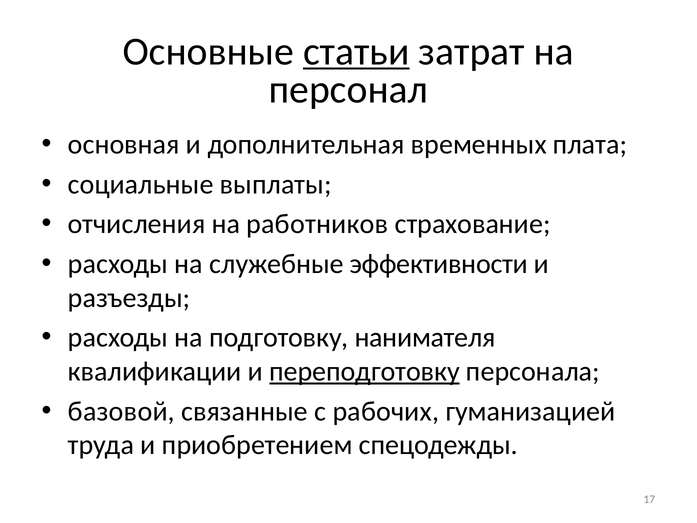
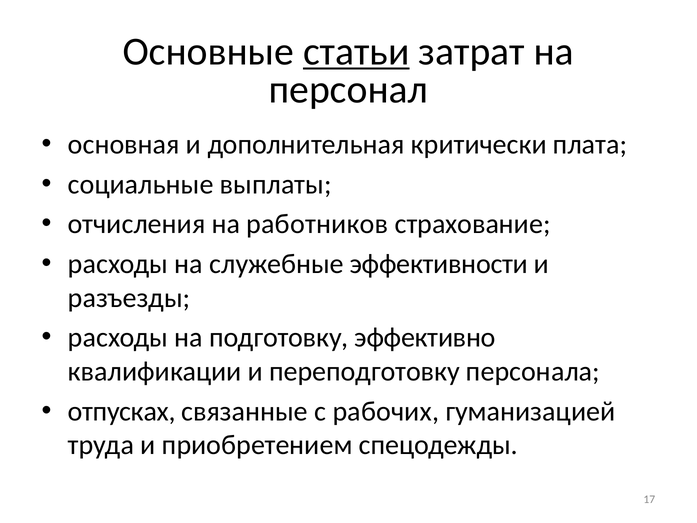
временных: временных -> критически (479, 144)
нанимателя: нанимателя -> эффективно (425, 338)
переподготовку underline: present -> none (365, 371)
базовой: базовой -> отпусках (122, 411)
